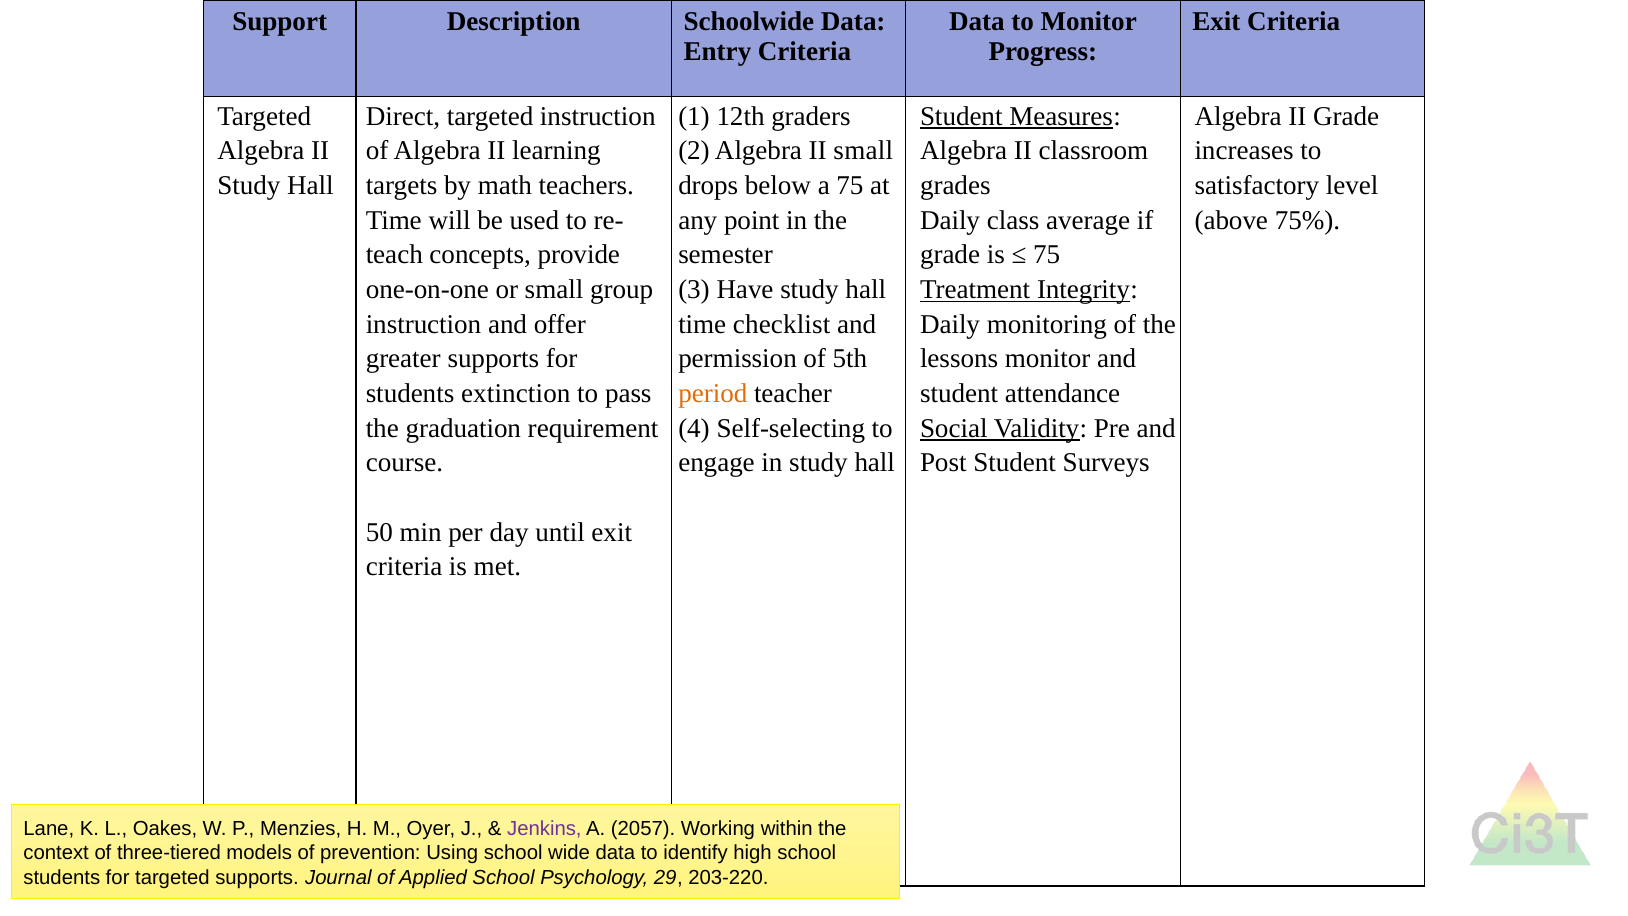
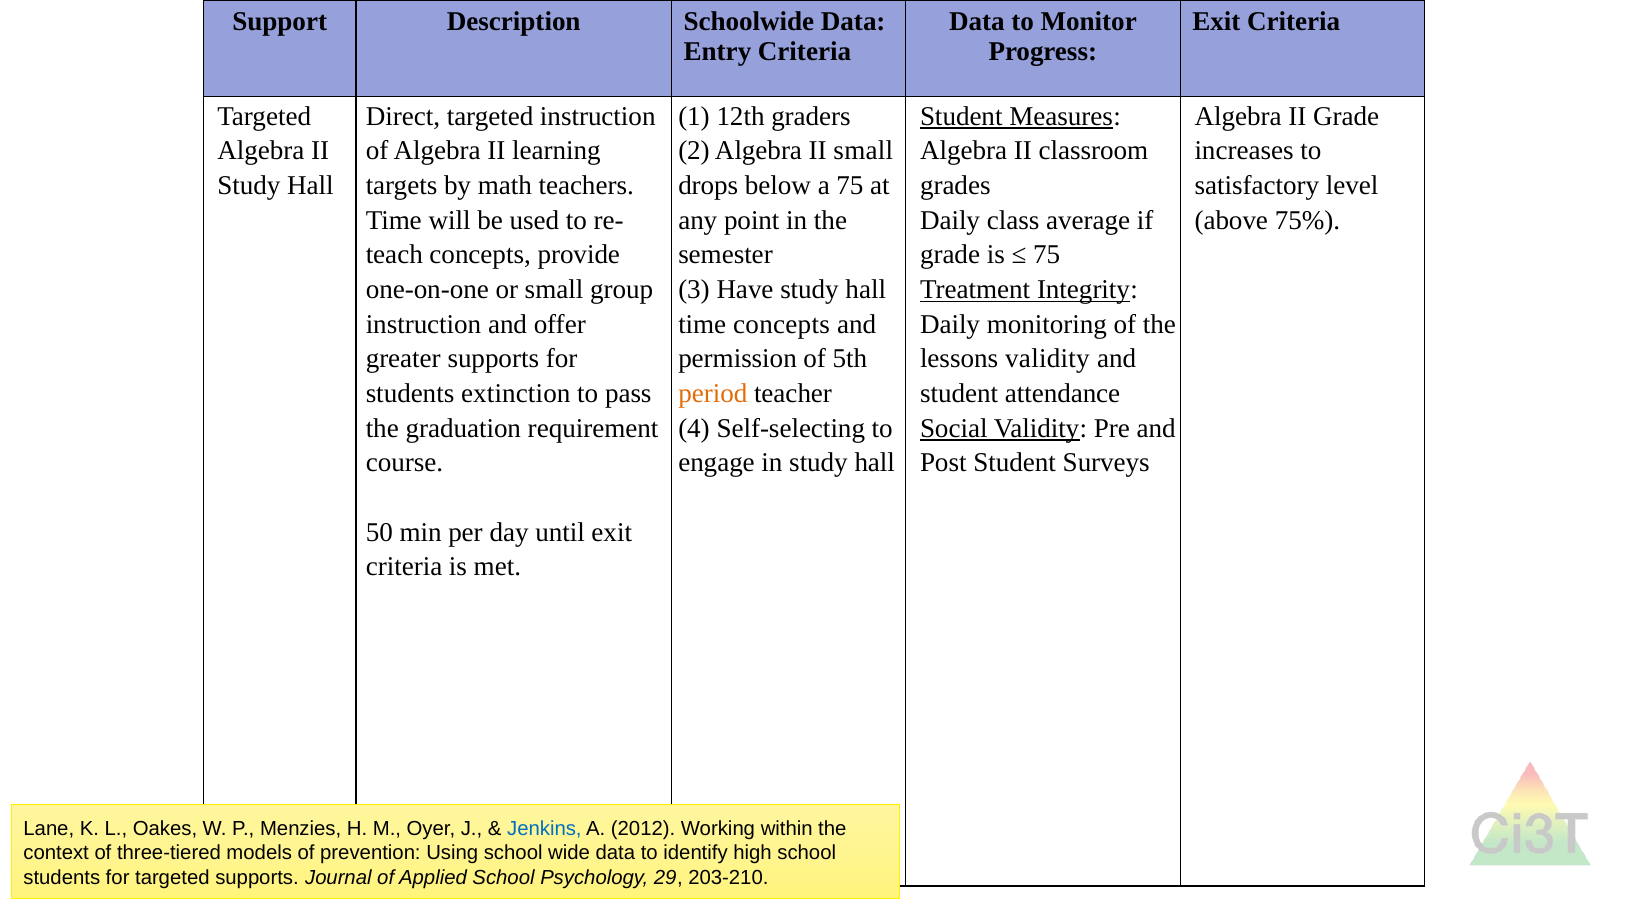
time checklist: checklist -> concepts (782, 324)
lessons monitor: monitor -> validity (1047, 359)
Jenkins colour: purple -> blue (544, 828)
2057: 2057 -> 2012 (643, 828)
203-220: 203-220 -> 203-210 (728, 877)
